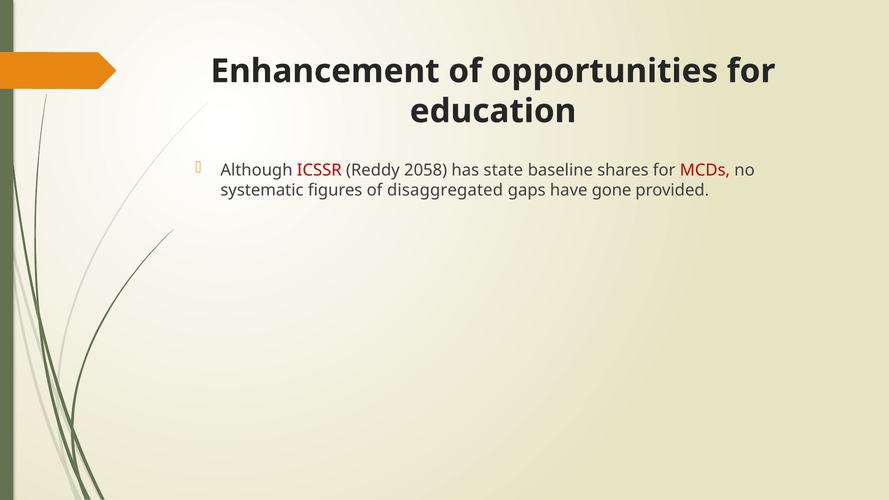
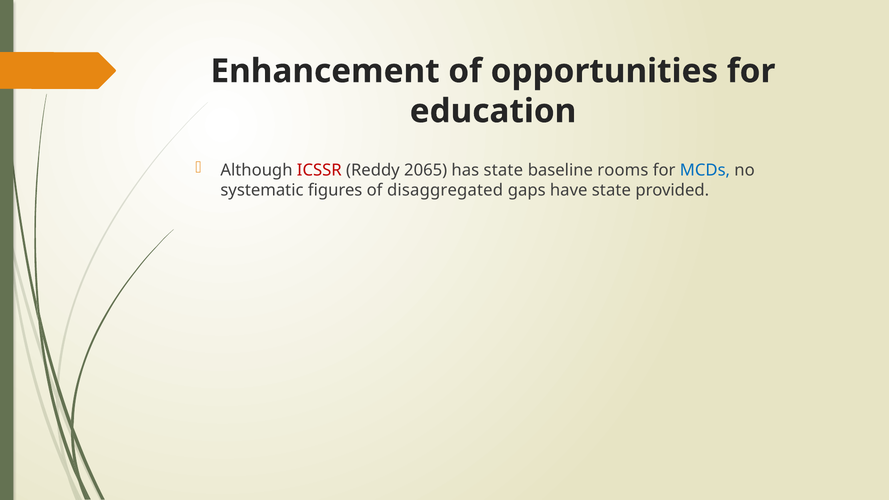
2058: 2058 -> 2065 (426, 170)
shares: shares -> rooms (623, 170)
MCDs colour: red -> blue (705, 170)
have gone: gone -> state (611, 190)
